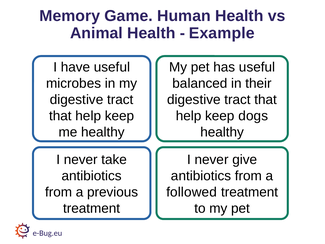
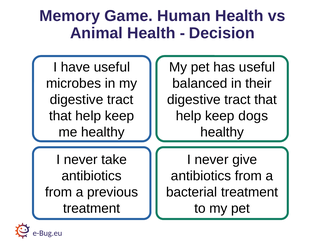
Example: Example -> Decision (222, 33)
followed: followed -> bacterial (192, 192)
